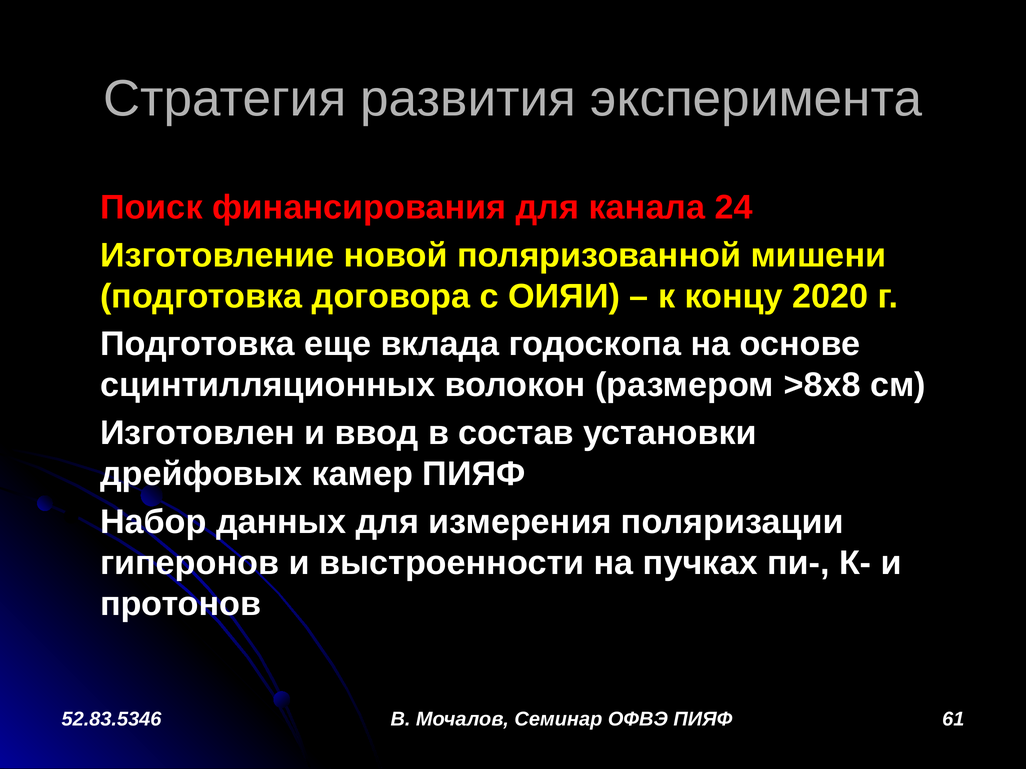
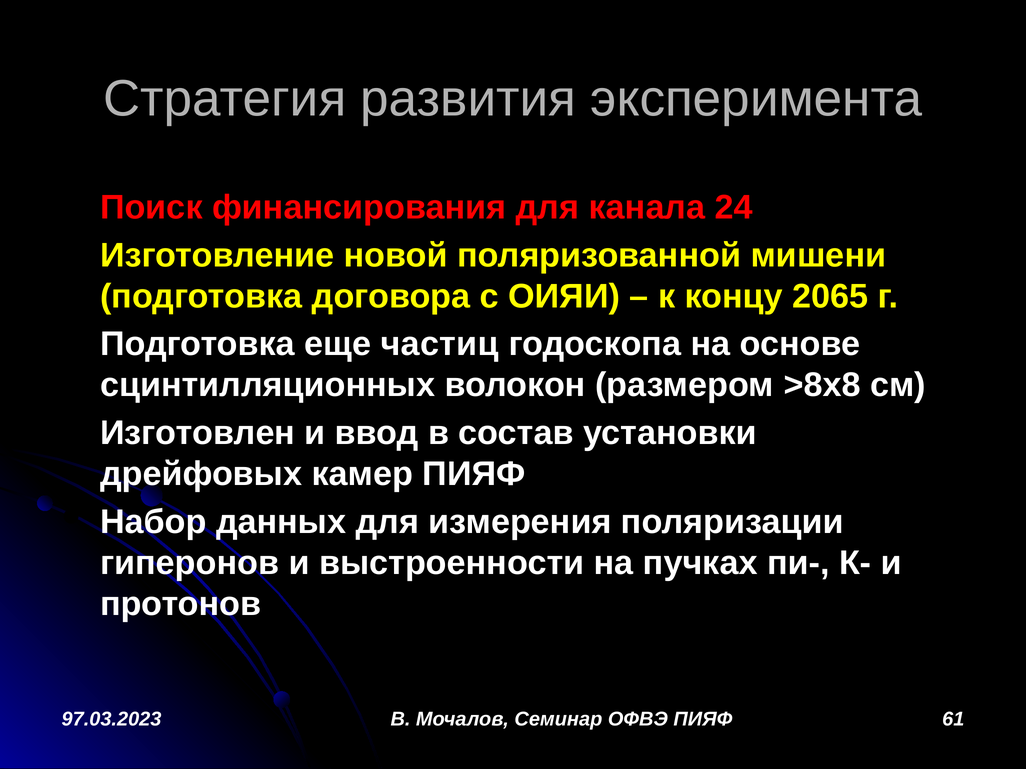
2020: 2020 -> 2065 (830, 297)
вклада: вклада -> частиц (440, 344)
52.83.5346: 52.83.5346 -> 97.03.2023 (111, 720)
